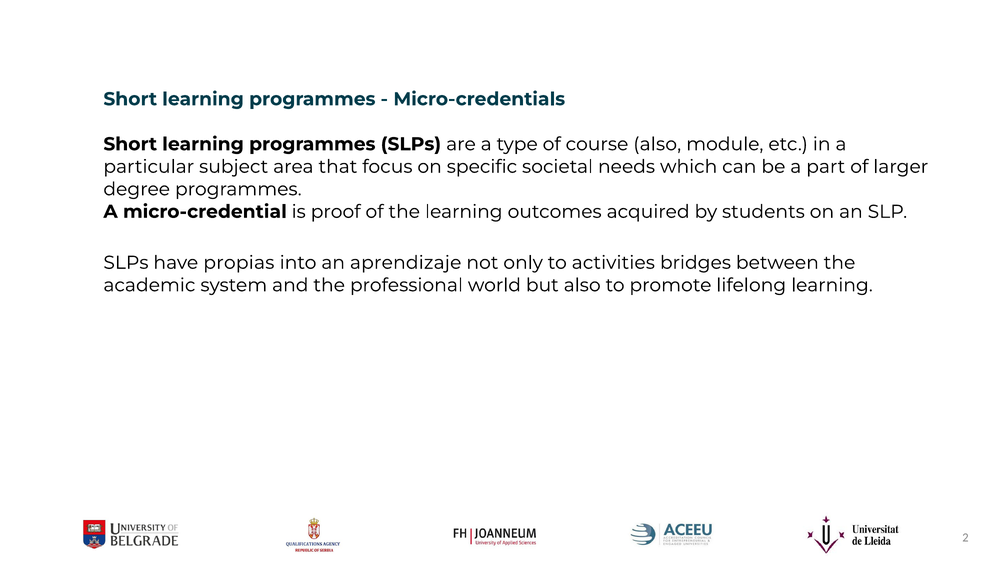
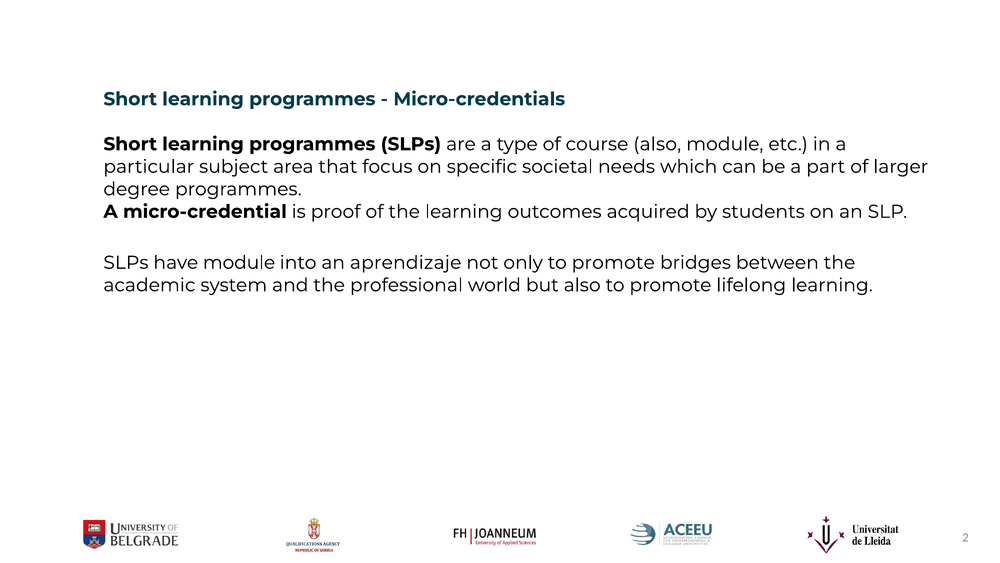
have propias: propias -> module (239, 262)
only to activities: activities -> promote (613, 262)
